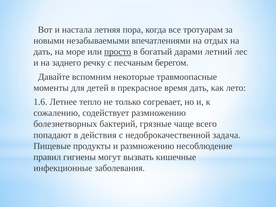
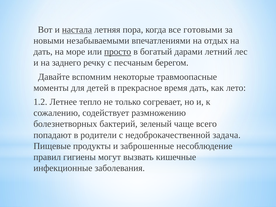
настала underline: none -> present (77, 30)
тротуарам: тротуарам -> готовыми (203, 30)
1.6: 1.6 -> 1.2 (40, 102)
грязные: грязные -> зеленый (156, 124)
действия: действия -> родители (99, 135)
и размножению: размножению -> заброшенные (147, 146)
